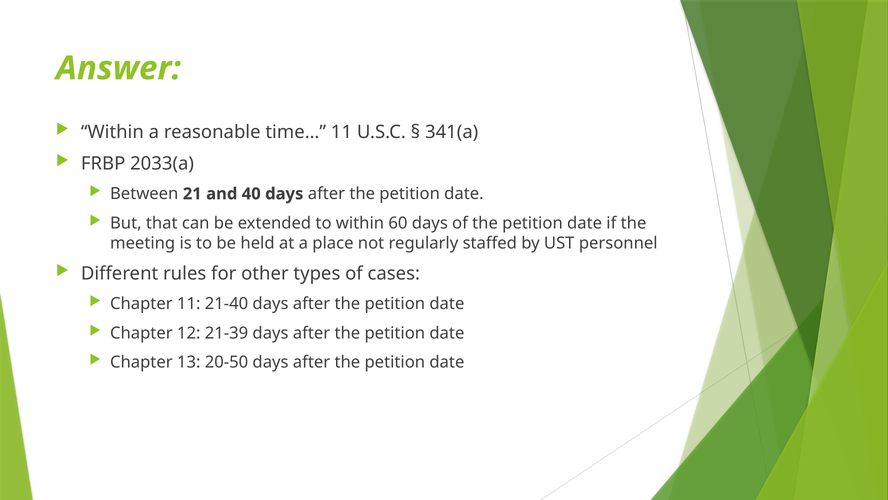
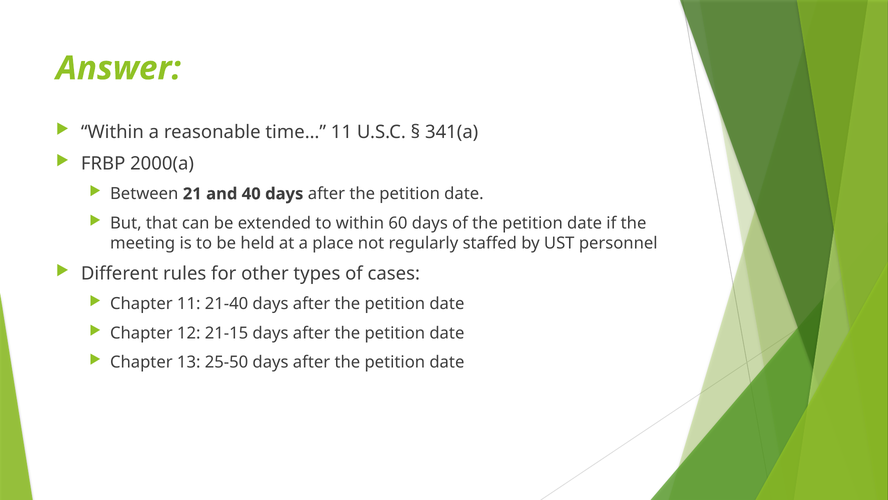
2033(a: 2033(a -> 2000(a (162, 163)
21-39: 21-39 -> 21-15 (227, 333)
20-50: 20-50 -> 25-50 (227, 362)
